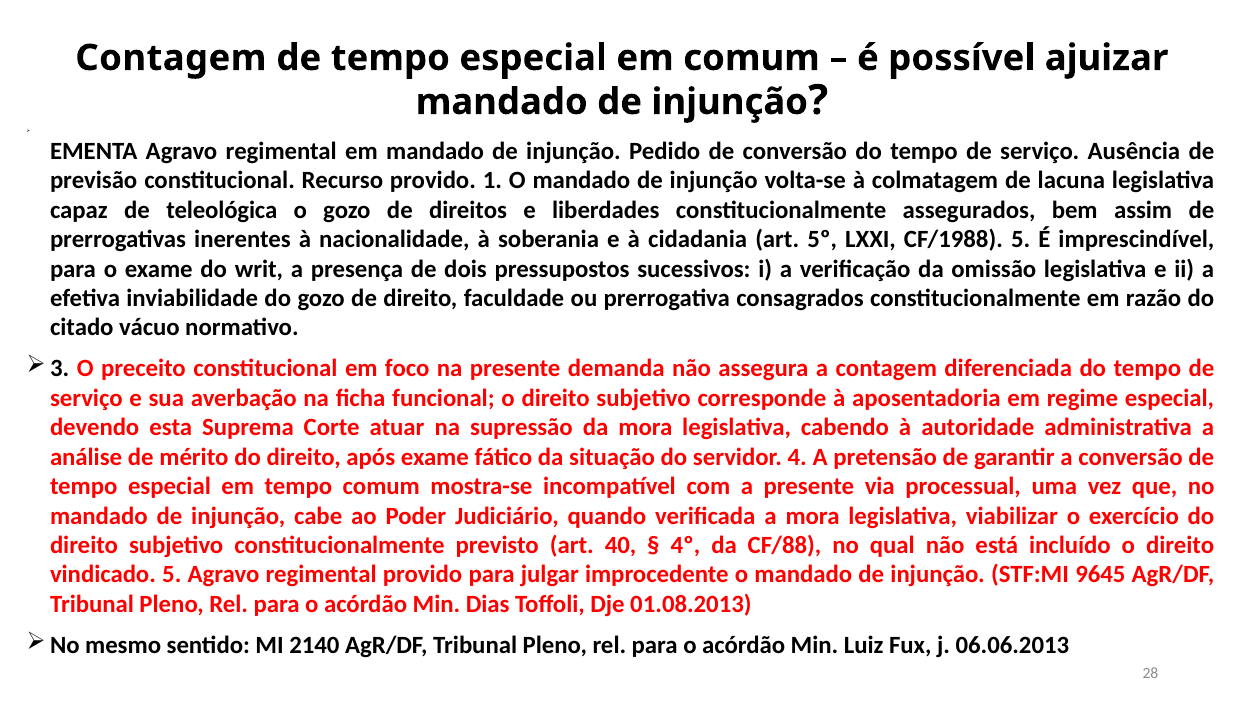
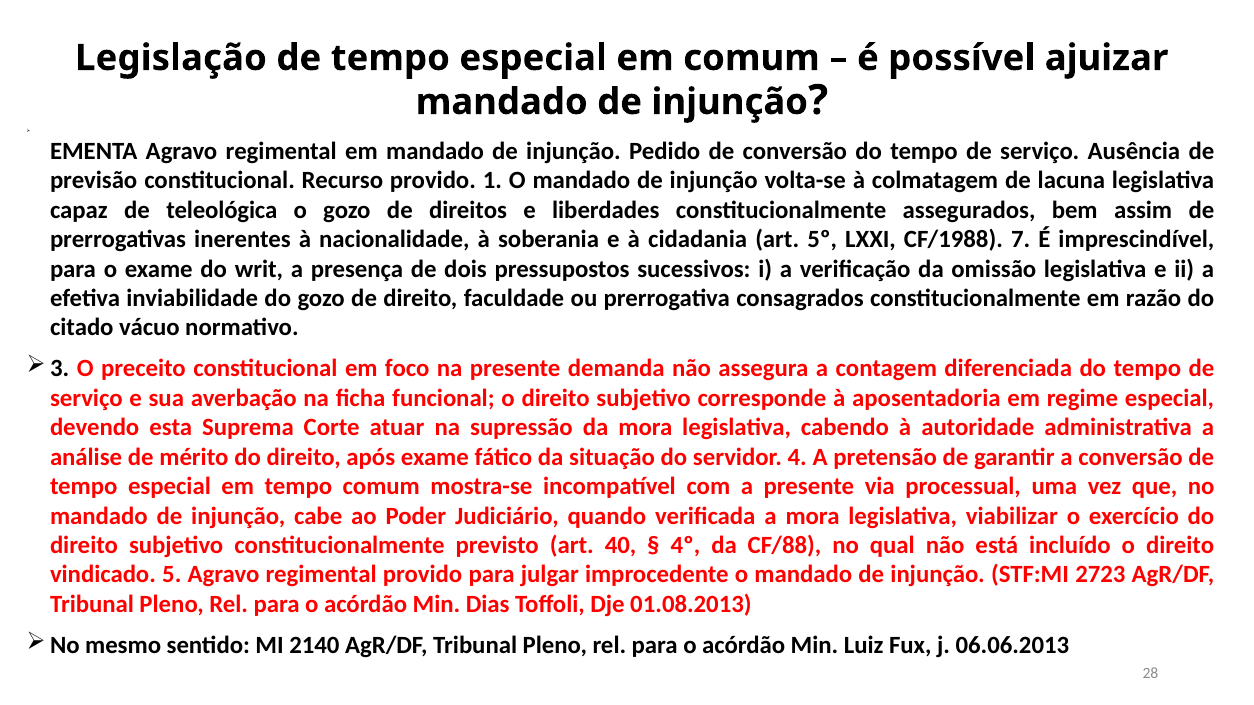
Contagem: Contagem -> Legislação (171, 58)
CF/1988 5: 5 -> 7 (1021, 240)
9645: 9645 -> 2723 (1100, 575)
